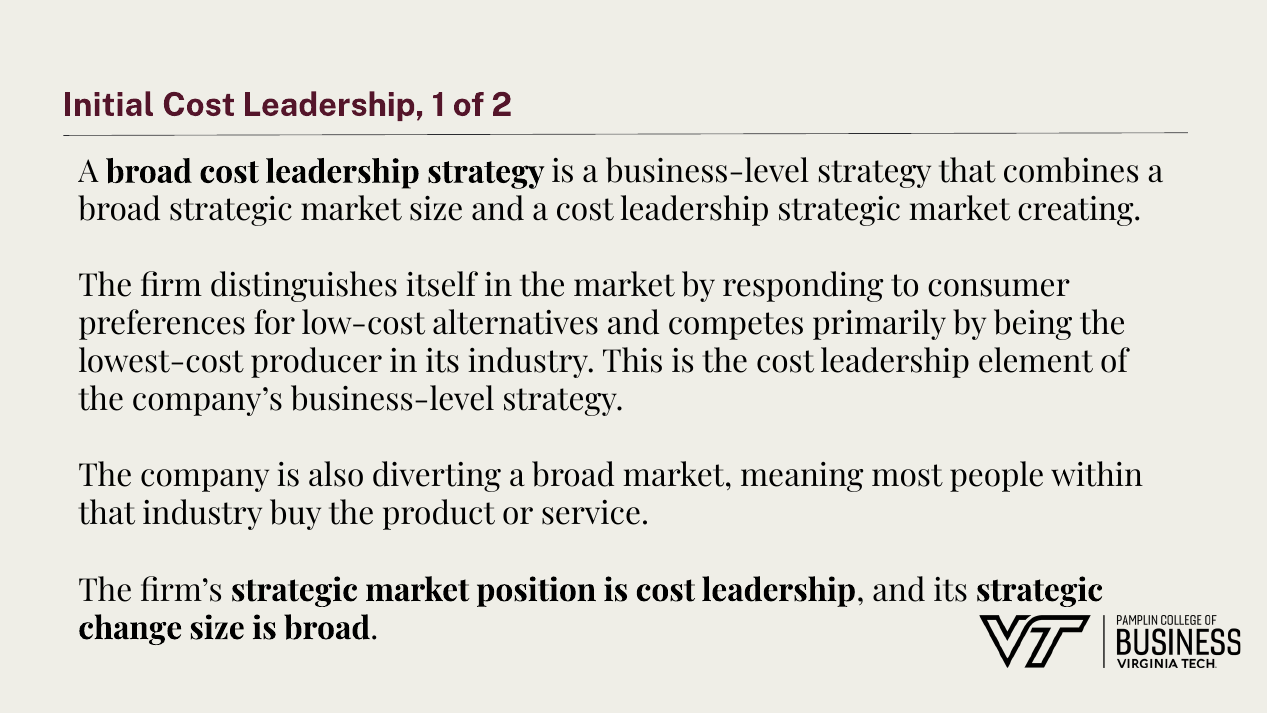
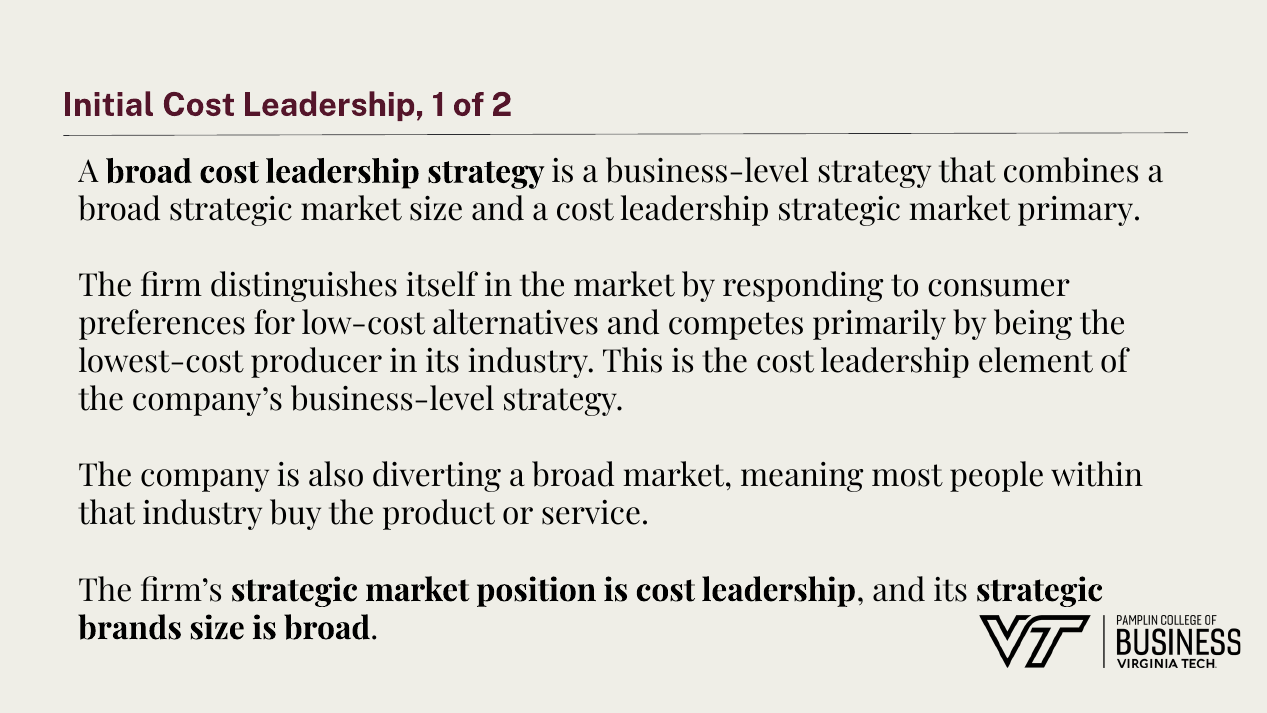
creating: creating -> primary (1079, 210)
change: change -> brands (130, 628)
